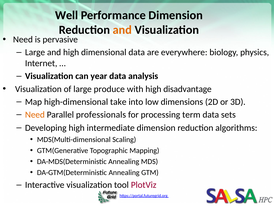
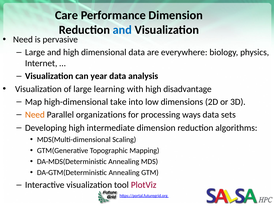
Well: Well -> Care (67, 15)
and colour: orange -> blue (122, 30)
produce: produce -> learning (109, 89)
professionals: professionals -> organizations (101, 114)
term: term -> ways (191, 114)
